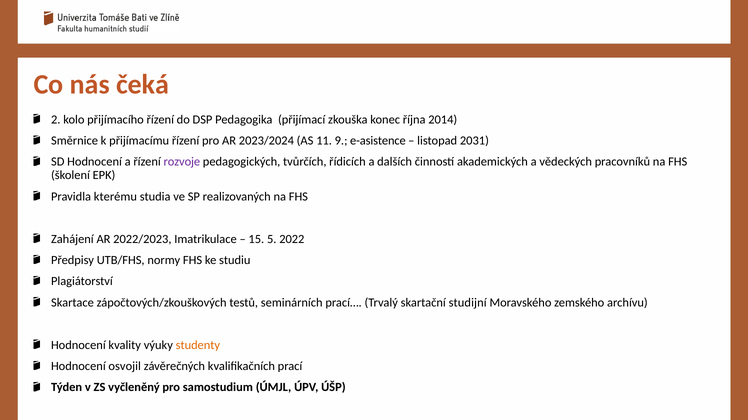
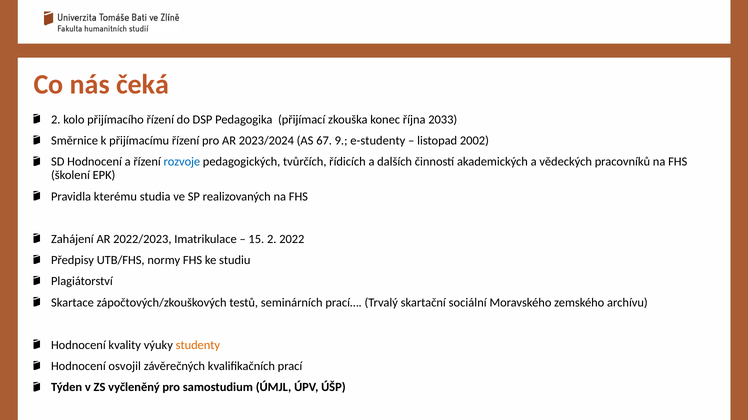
2014: 2014 -> 2033 (443, 120)
11: 11 -> 67 (324, 141)
e-asistence: e-asistence -> e-studenty (378, 141)
2031: 2031 -> 2002 (474, 141)
rozvoje colour: purple -> blue (182, 162)
15 5: 5 -> 2 (272, 239)
studijní: studijní -> sociální (468, 303)
